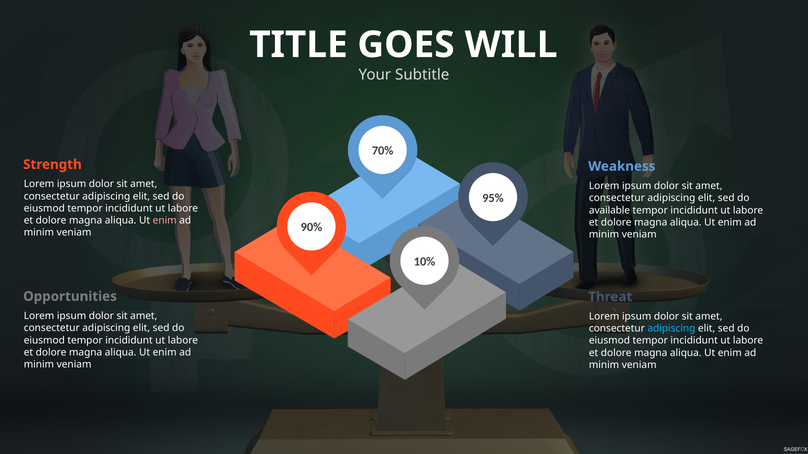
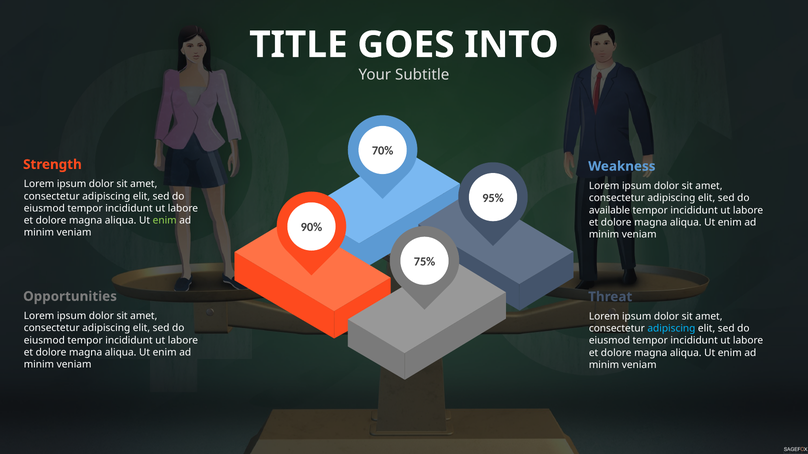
WILL: WILL -> INTO (511, 45)
enim colour: pink -> light green (165, 221)
10%: 10% -> 75% (425, 262)
